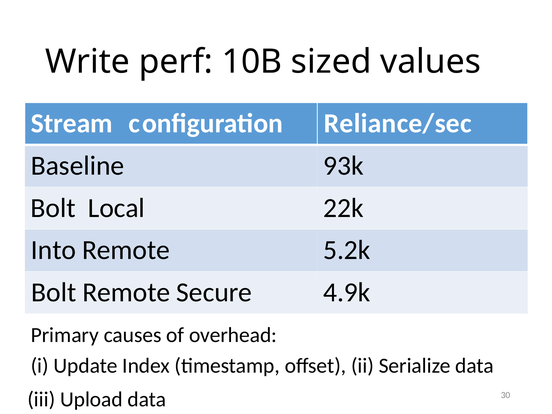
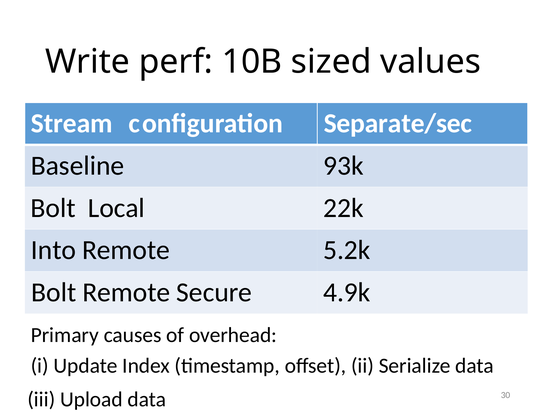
Reliance/sec: Reliance/sec -> Separate/sec (398, 123)
